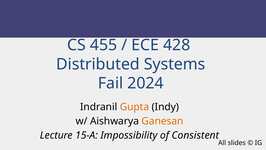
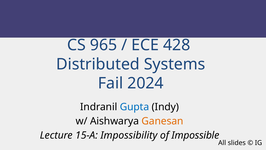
455: 455 -> 965 (104, 45)
Gupta colour: orange -> blue (135, 107)
Consistent: Consistent -> Impossible (195, 135)
